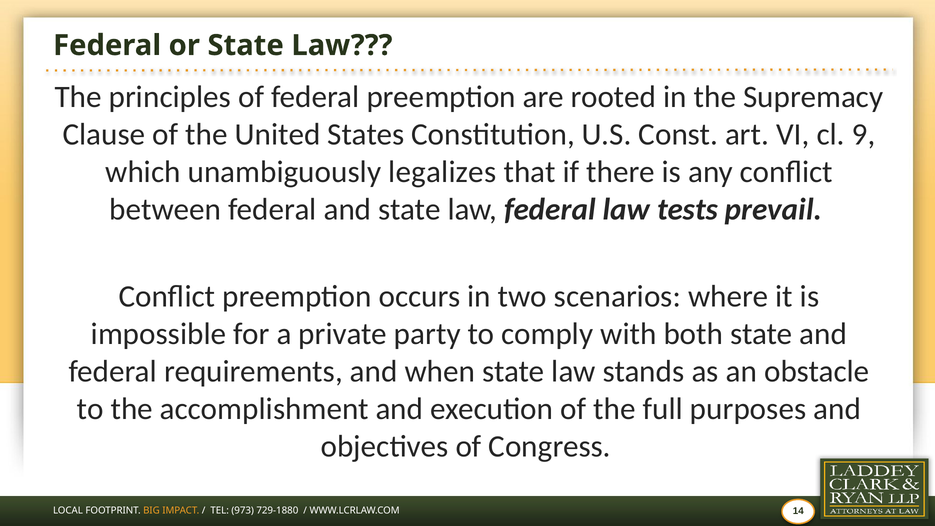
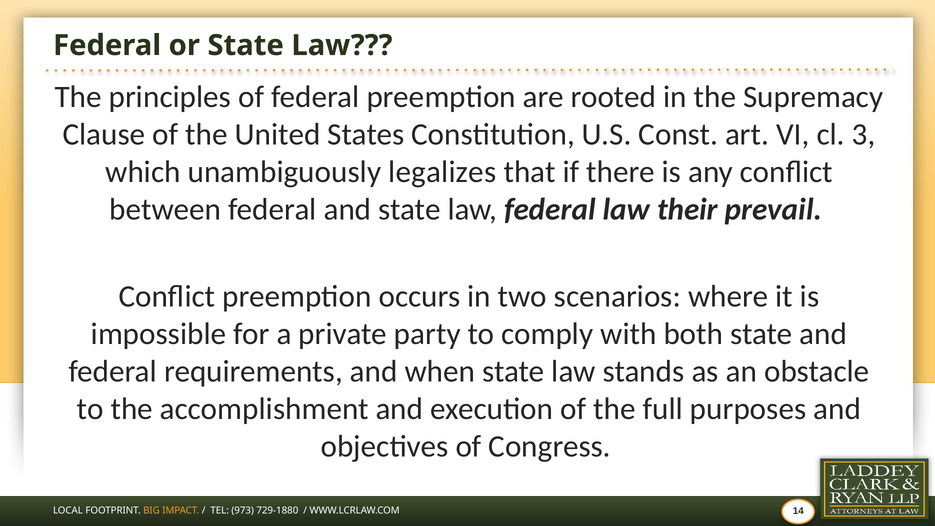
9: 9 -> 3 (864, 134)
tests: tests -> their (688, 209)
